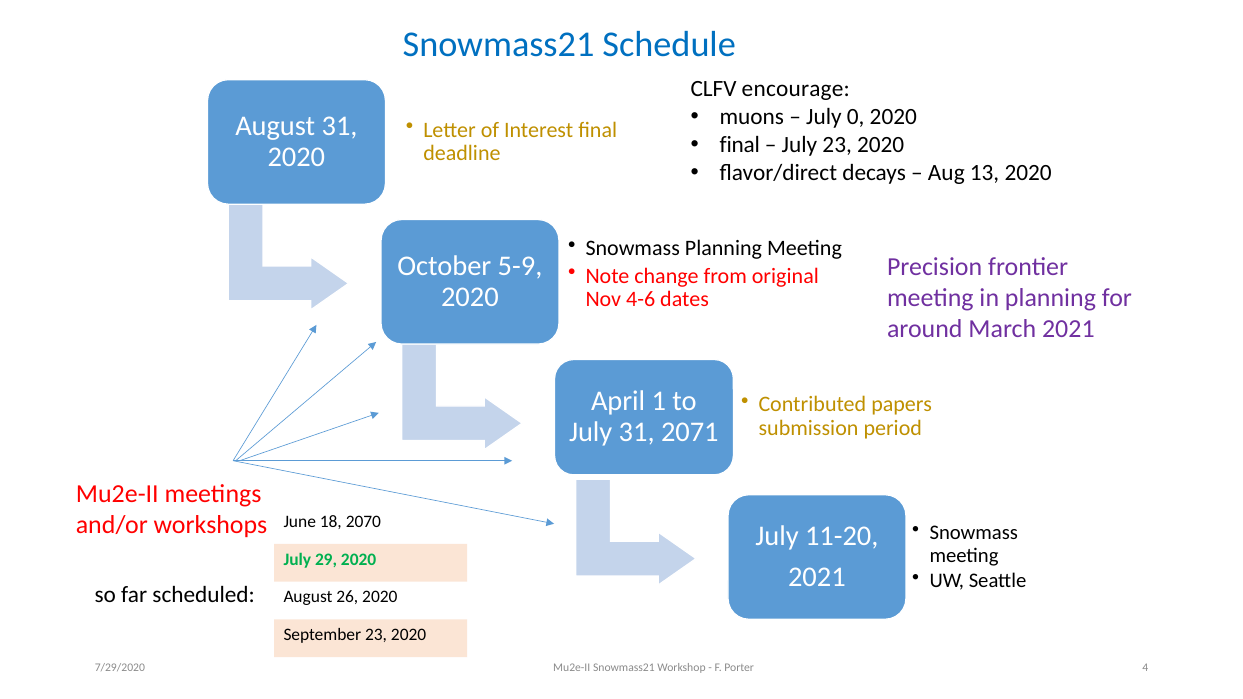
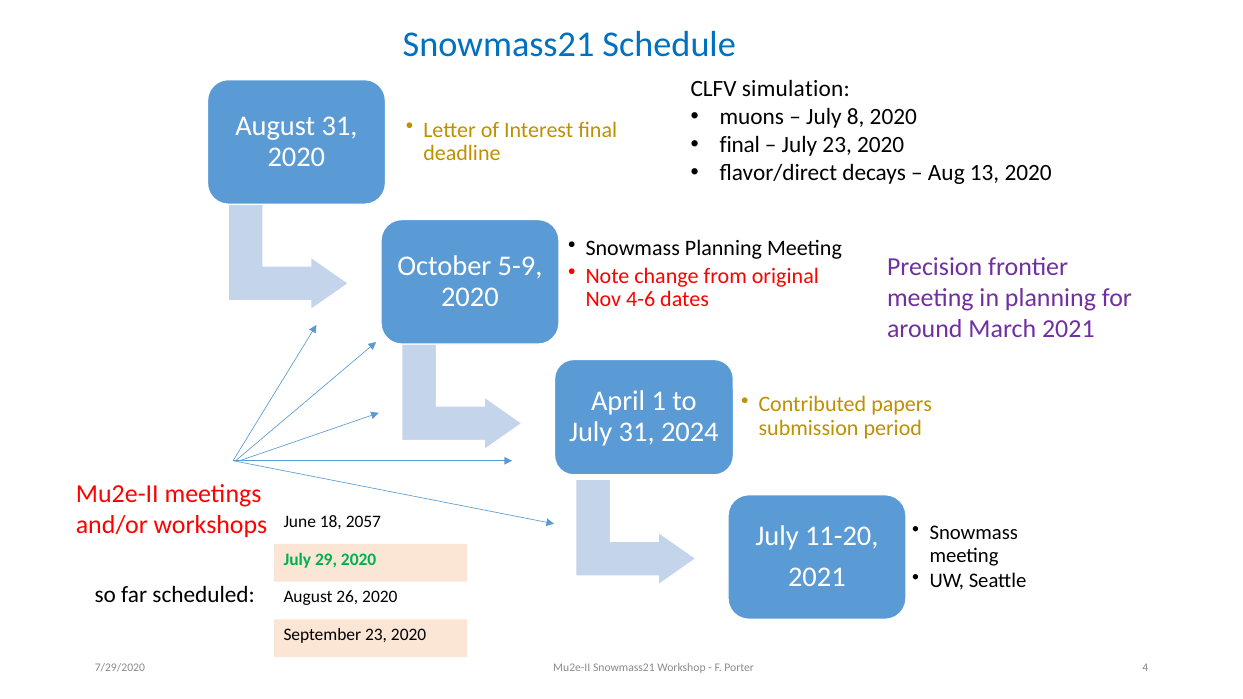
encourage: encourage -> simulation (796, 89)
0: 0 -> 8 (856, 117)
2071: 2071 -> 2024 (690, 432)
2070: 2070 -> 2057 (363, 522)
